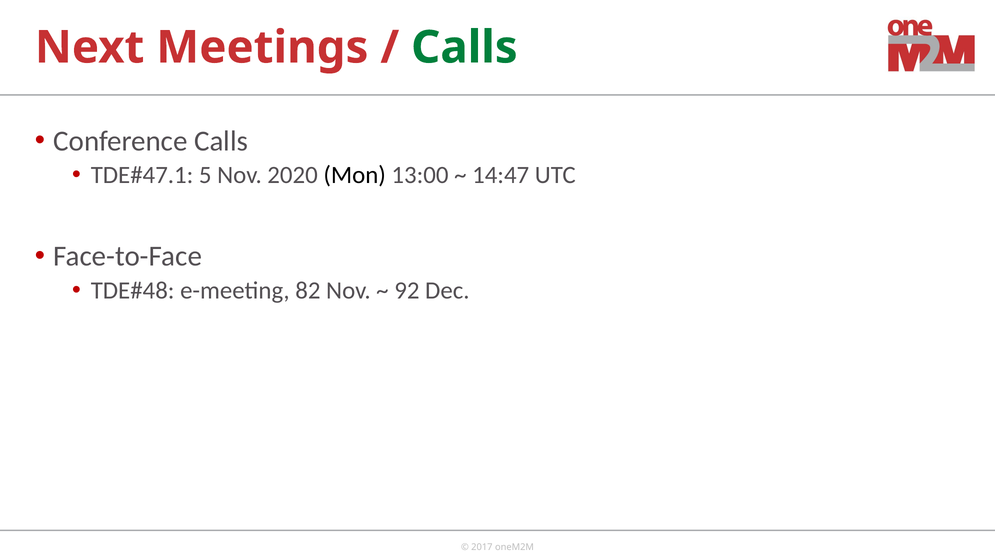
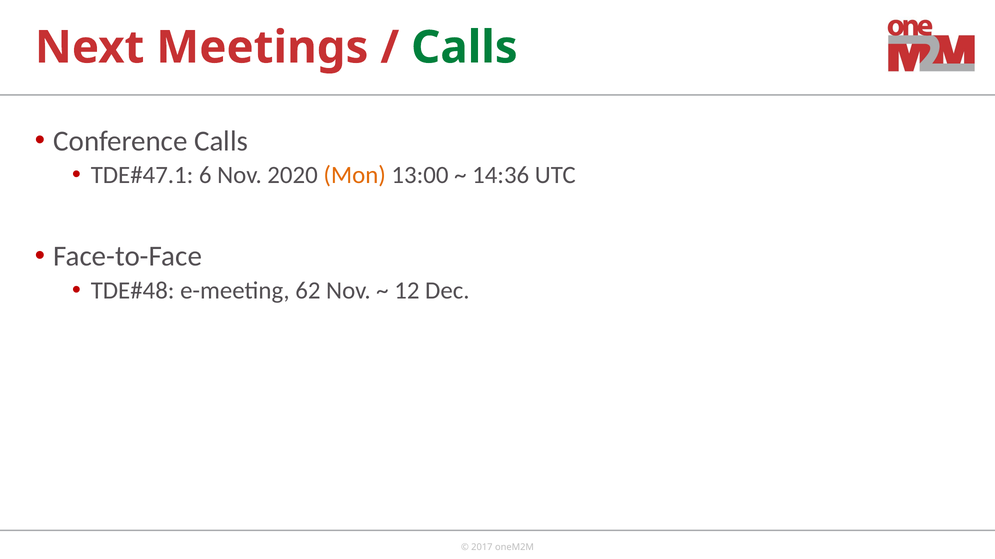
5: 5 -> 6 (205, 175)
Mon colour: black -> orange (355, 175)
14:47: 14:47 -> 14:36 (501, 175)
82: 82 -> 62 (308, 291)
92: 92 -> 12 (407, 291)
